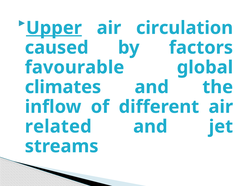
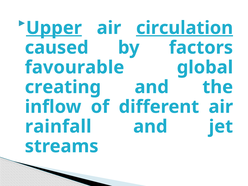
circulation underline: none -> present (185, 28)
climates: climates -> creating (63, 87)
related: related -> rainfall (58, 127)
